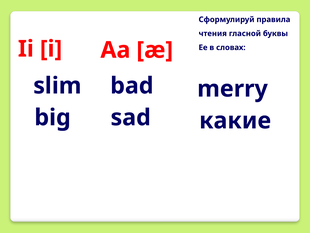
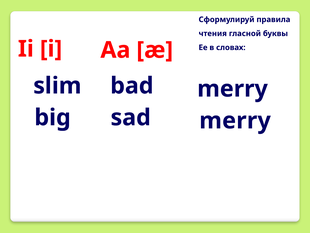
какие: какие -> merry (235, 120)
